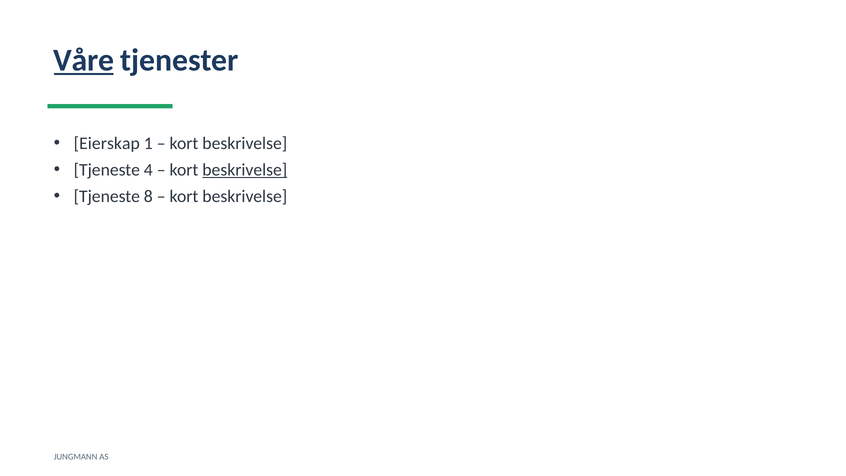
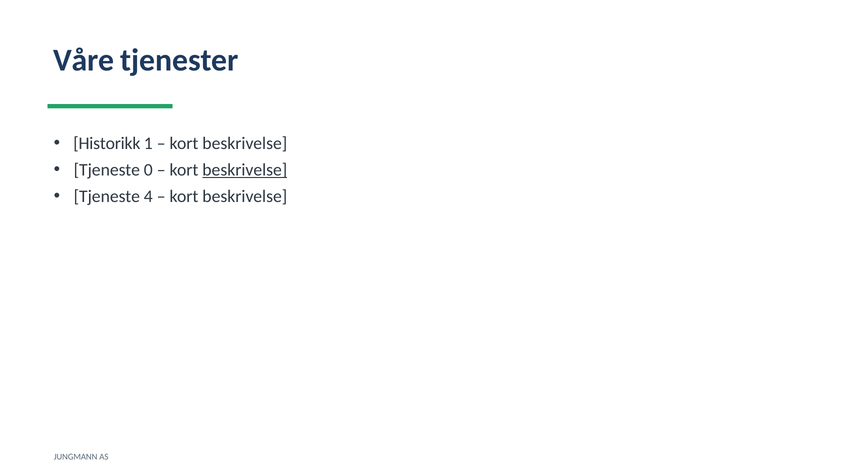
Våre underline: present -> none (84, 60)
Eierskap: Eierskap -> Historikk (107, 143)
4: 4 -> 0 (148, 170)
8: 8 -> 4 (148, 196)
